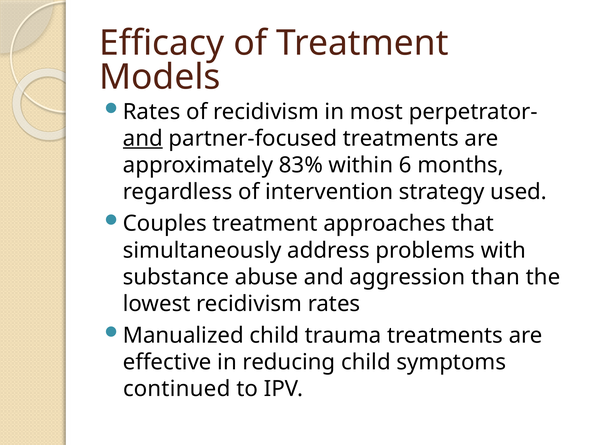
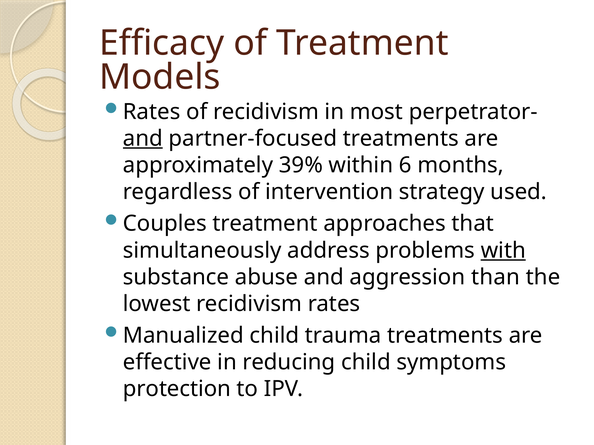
83%: 83% -> 39% (301, 165)
with underline: none -> present (503, 251)
continued: continued -> protection (177, 389)
